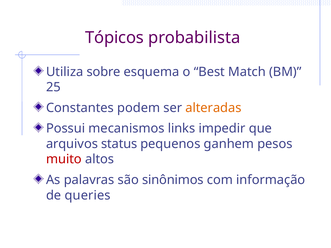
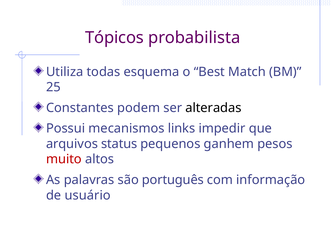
sobre: sobre -> todas (103, 72)
alteradas colour: orange -> black (213, 108)
sinônimos: sinônimos -> português (173, 180)
queries: queries -> usuário (88, 195)
